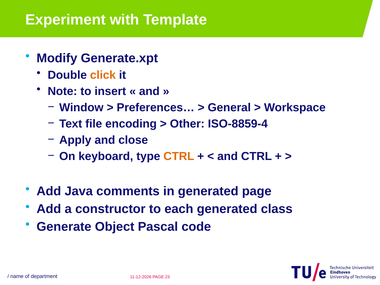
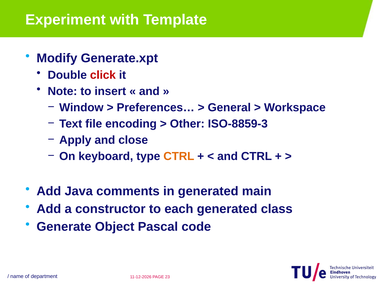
click colour: orange -> red (103, 75)
ISO-8859-4: ISO-8859-4 -> ISO-8859-3 (238, 124)
generated page: page -> main (257, 191)
